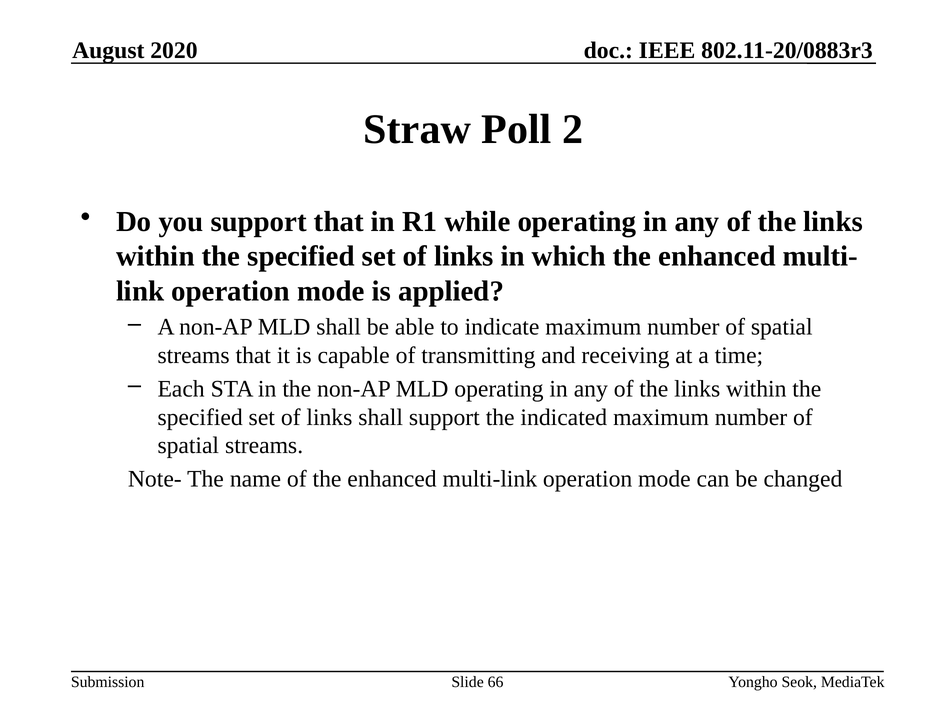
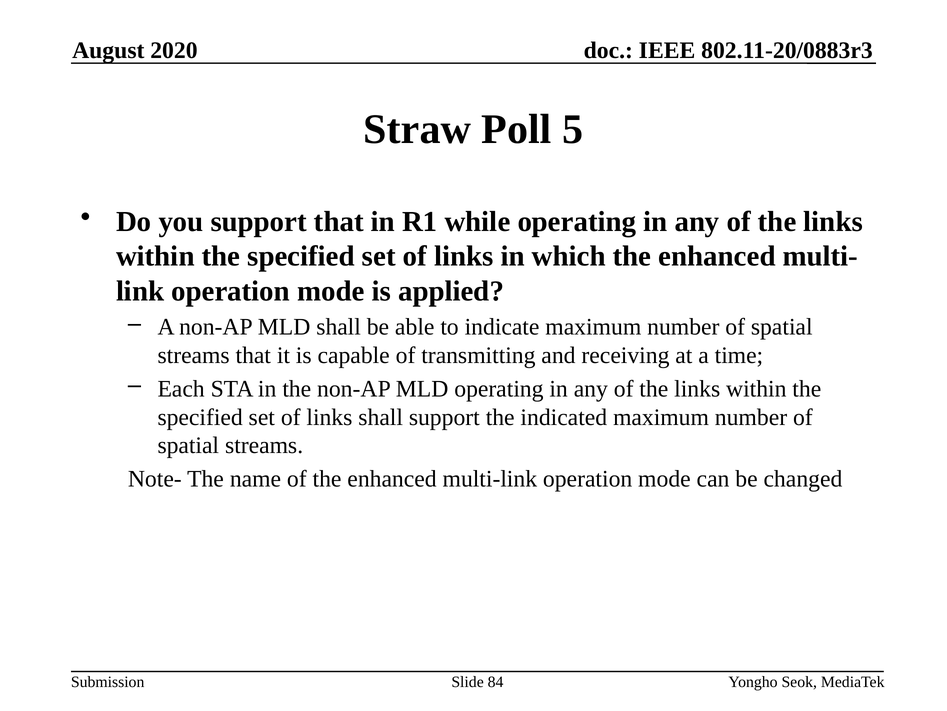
2: 2 -> 5 (573, 129)
66: 66 -> 84 (496, 681)
